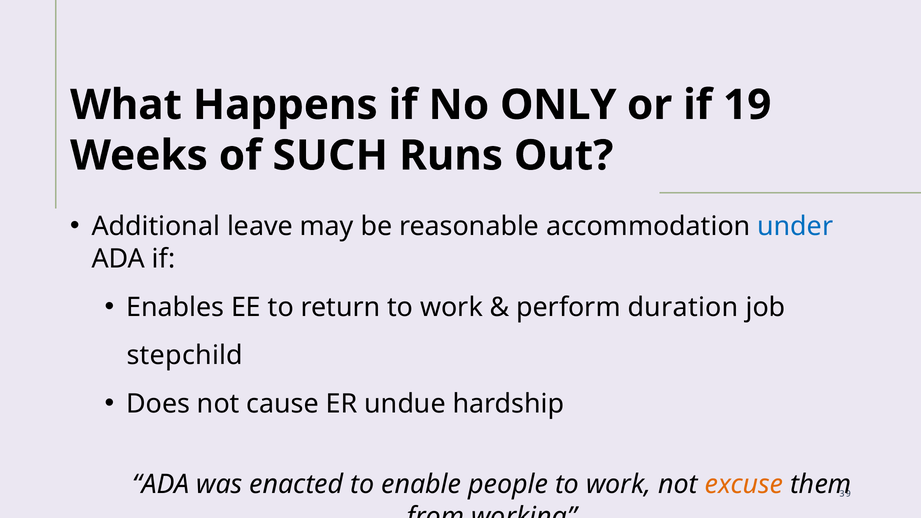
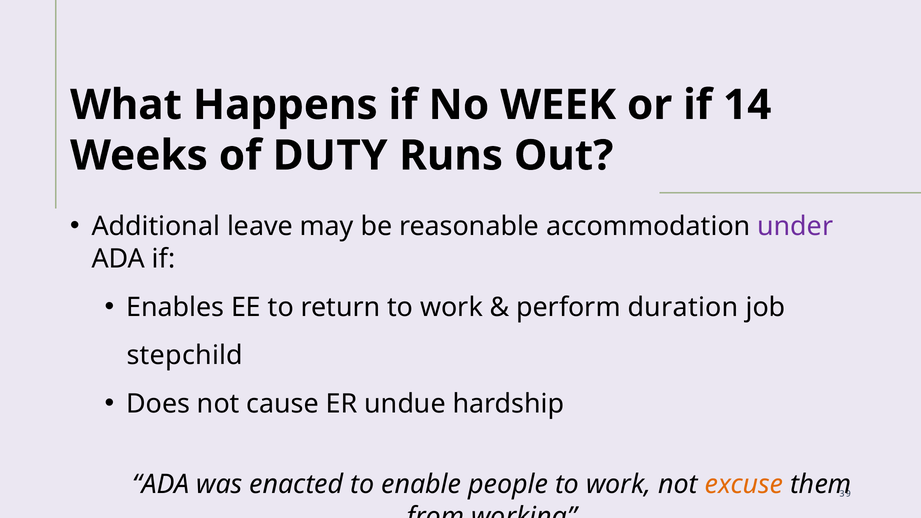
ONLY: ONLY -> WEEK (558, 105)
19: 19 -> 14 (747, 105)
SUCH: SUCH -> DUTY (330, 156)
under colour: blue -> purple (795, 227)
